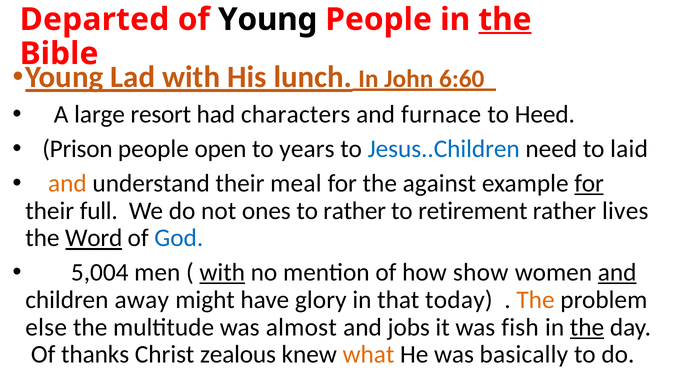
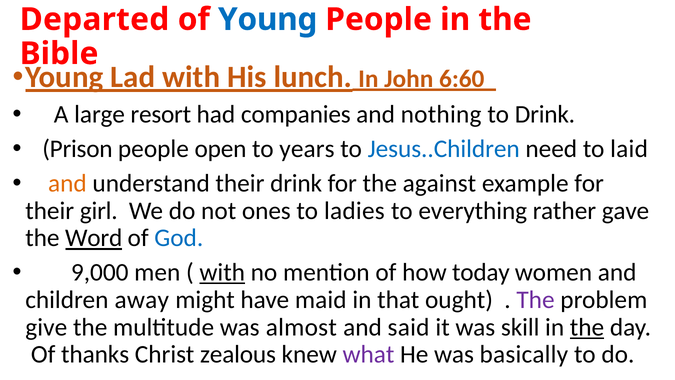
Young colour: black -> blue (268, 19)
the underline: present -> none (505, 19)
characters: characters -> companies (296, 114)
furnace: furnace -> nothing (441, 114)
to Heed: Heed -> Drink (545, 114)
their meal: meal -> drink (296, 183)
for underline: present -> none (589, 183)
full: full -> girl (99, 211)
to rather: rather -> ladies (354, 211)
retirement: retirement -> everything (473, 211)
lives: lives -> gave (625, 211)
5,004: 5,004 -> 9,000 (100, 272)
show: show -> today (481, 272)
and underline: present -> none (617, 272)
glory: glory -> maid (321, 300)
today: today -> ought (459, 300)
The colour: orange -> purple (536, 300)
else: else -> give (46, 327)
jobs: jobs -> said (409, 327)
fish: fish -> skill (520, 327)
what colour: orange -> purple (368, 354)
